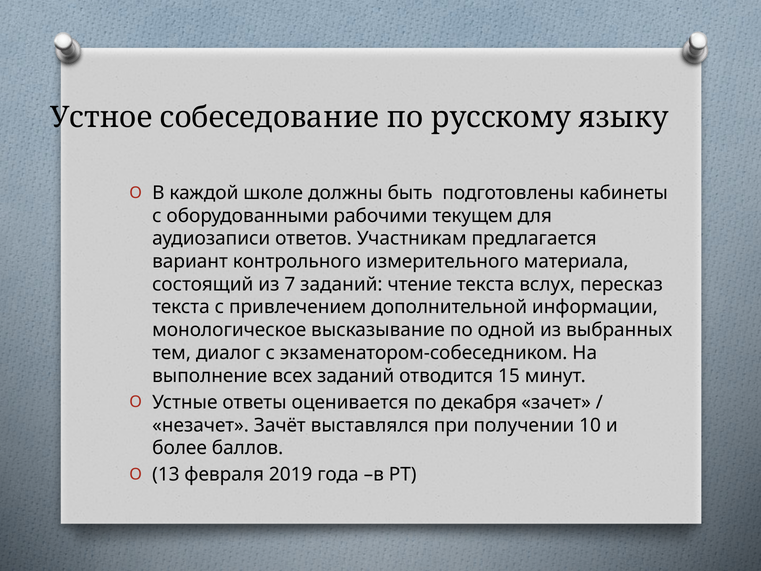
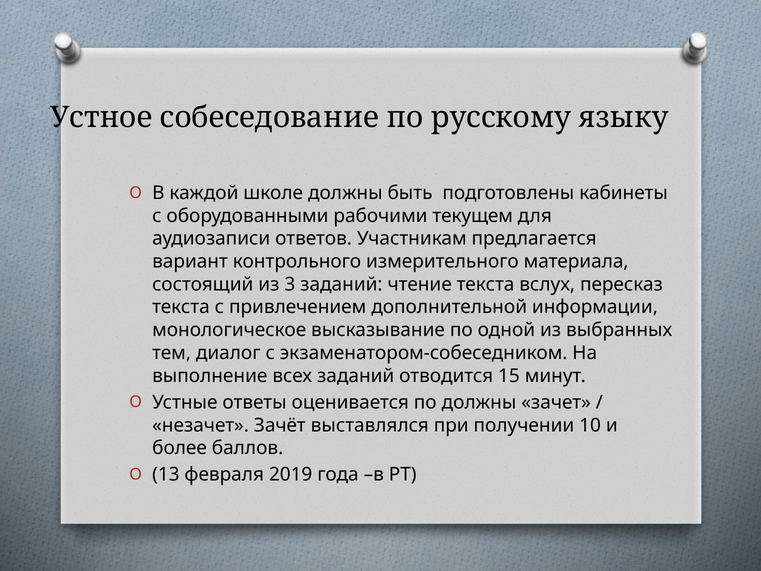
7: 7 -> 3 (290, 284)
по декабря: декабря -> должны (479, 402)
